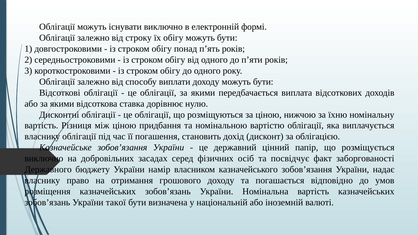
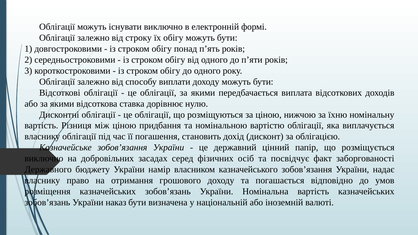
такої: такої -> наказ (116, 202)
